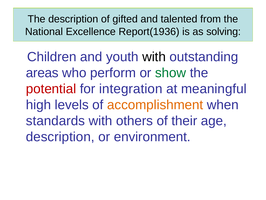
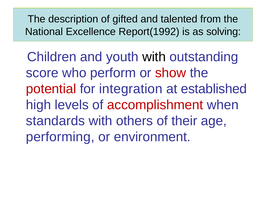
Report(1936: Report(1936 -> Report(1992 (149, 32)
areas: areas -> score (42, 73)
show colour: green -> red (171, 73)
meaningful: meaningful -> established (214, 89)
accomplishment colour: orange -> red (155, 105)
description: description -> performing (60, 137)
